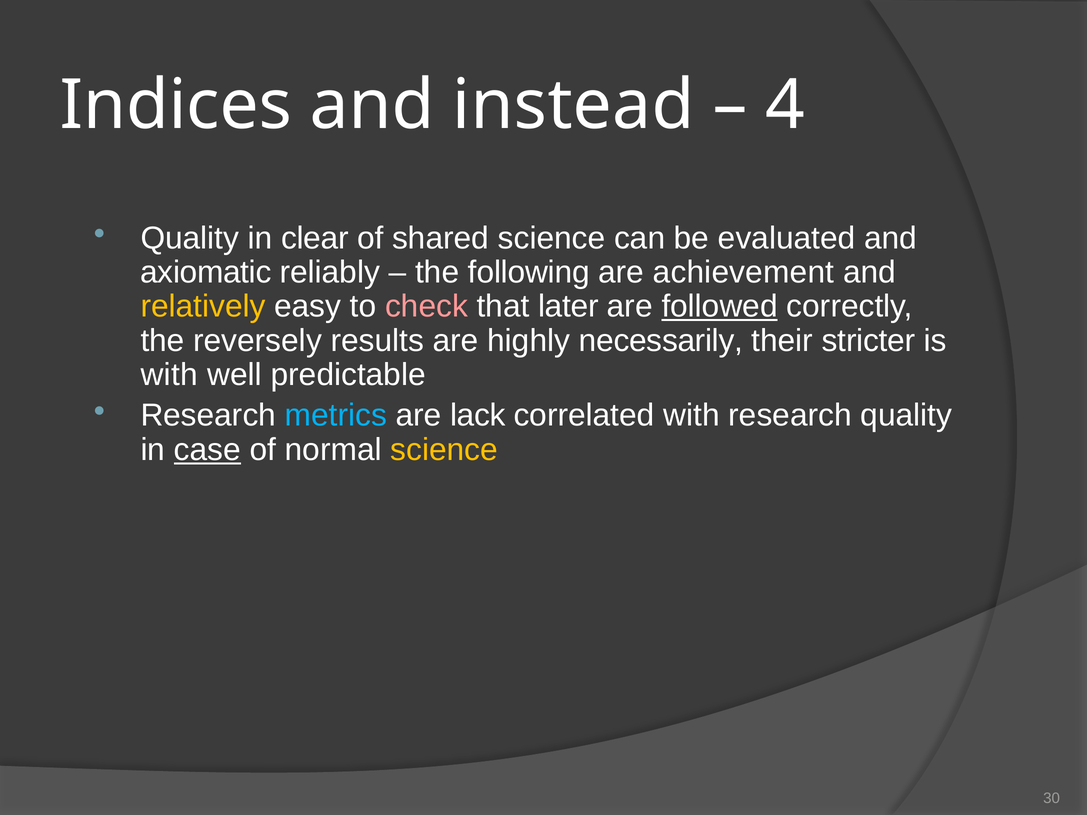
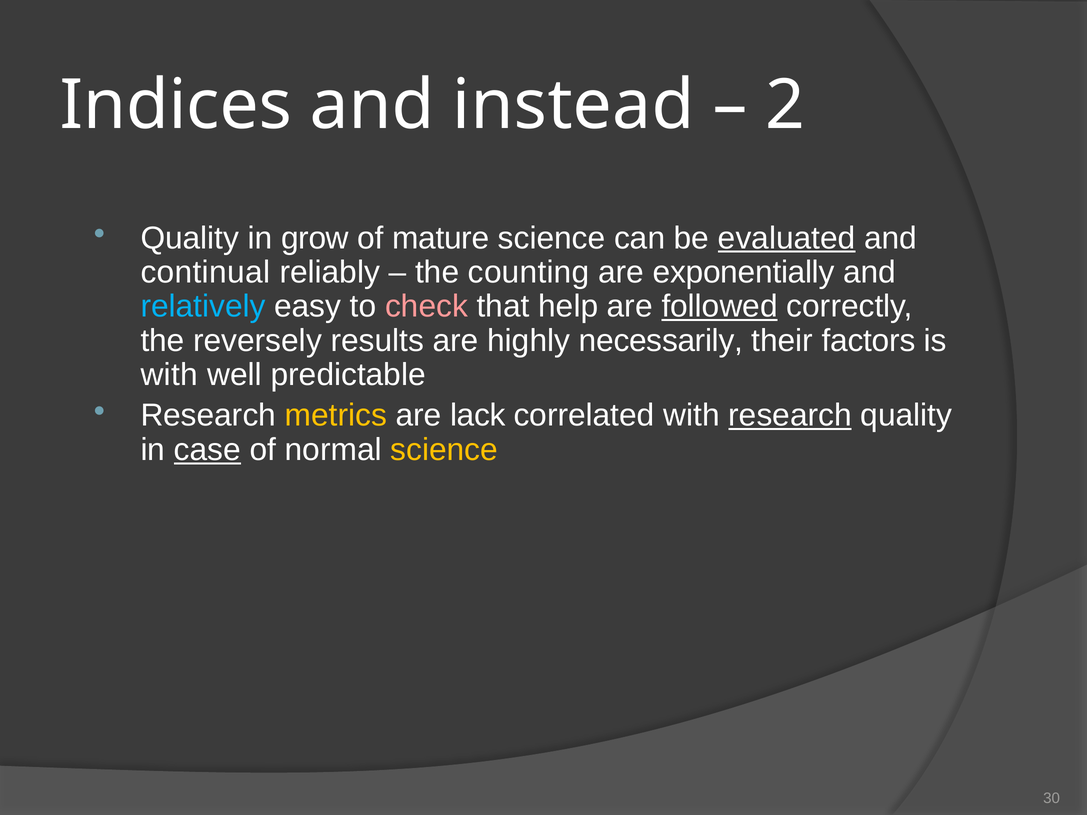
4: 4 -> 2 (785, 105)
clear: clear -> grow (315, 238)
shared: shared -> mature (441, 238)
evaluated underline: none -> present (787, 238)
axiomatic: axiomatic -> continual (206, 272)
following: following -> counting (529, 272)
achievement: achievement -> exponentially (744, 272)
relatively colour: yellow -> light blue (203, 307)
later: later -> help (568, 307)
stricter: stricter -> factors (869, 341)
metrics colour: light blue -> yellow (336, 416)
research underline: none -> present (790, 416)
